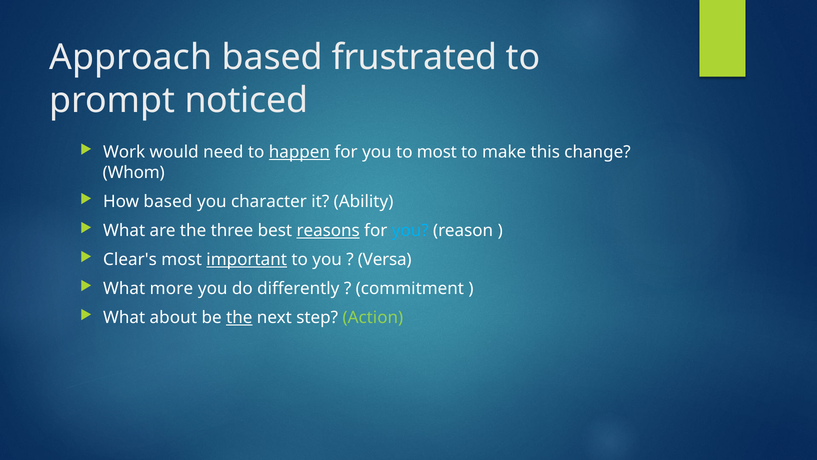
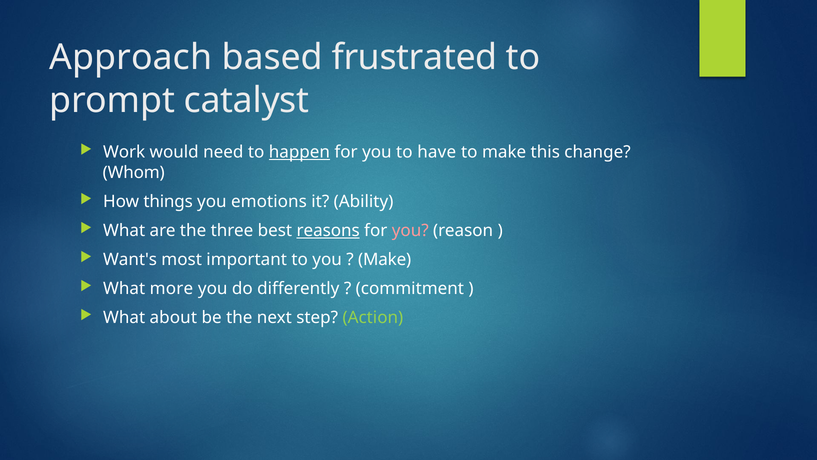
noticed: noticed -> catalyst (247, 100)
to most: most -> have (437, 152)
How based: based -> things (168, 201)
character: character -> emotions (269, 201)
you colour: light blue -> pink (410, 230)
Clear's: Clear's -> Want's (130, 259)
important underline: present -> none (247, 259)
Versa: Versa -> Make (385, 259)
the underline: present -> none (239, 317)
